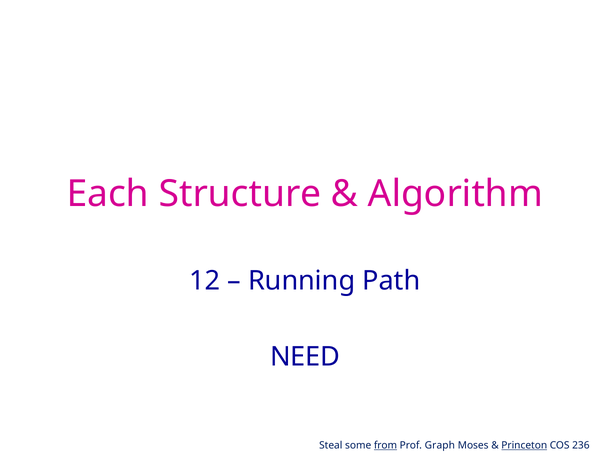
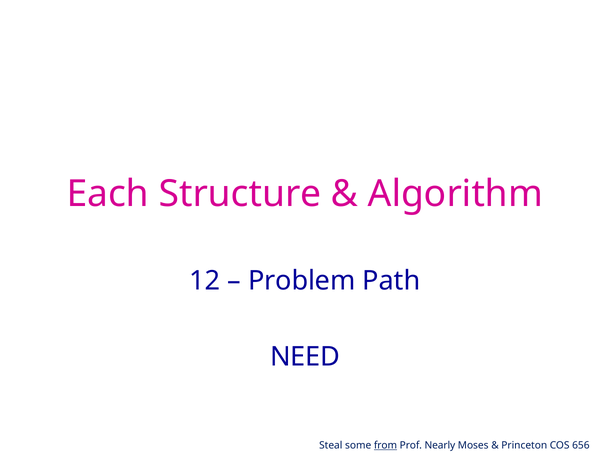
Running: Running -> Problem (302, 280)
Graph: Graph -> Nearly (440, 445)
Princeton underline: present -> none (524, 445)
236: 236 -> 656 (581, 445)
